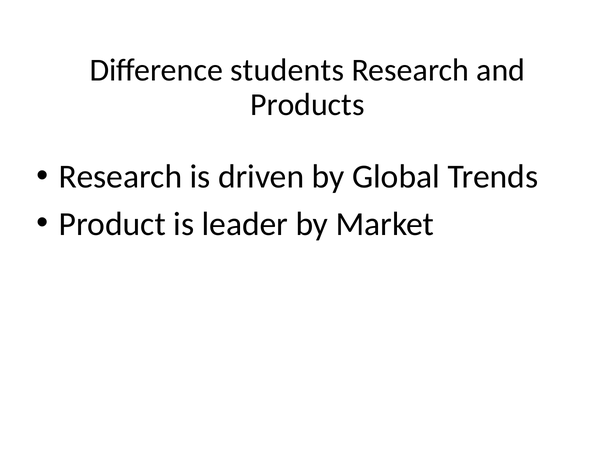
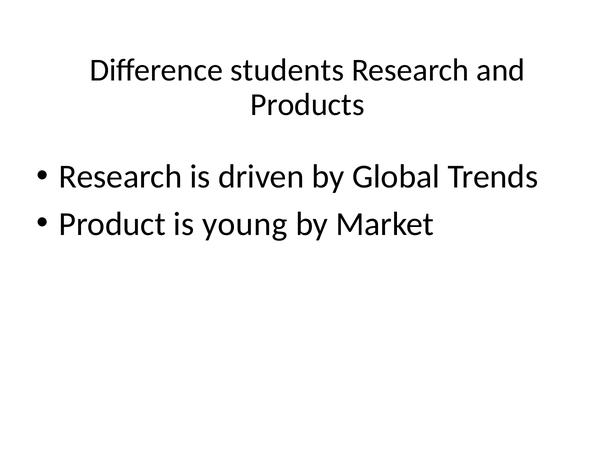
leader: leader -> young (245, 224)
